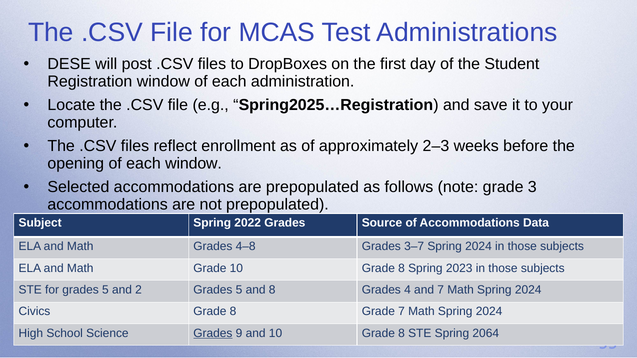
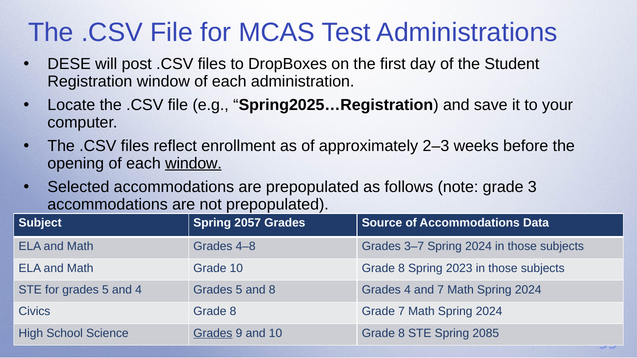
window underline: none -> present (194, 163)
2022: 2022 -> 2057 (248, 223)
and 2: 2 -> 4 (139, 290)
2064: 2064 -> 2085 (486, 333)
